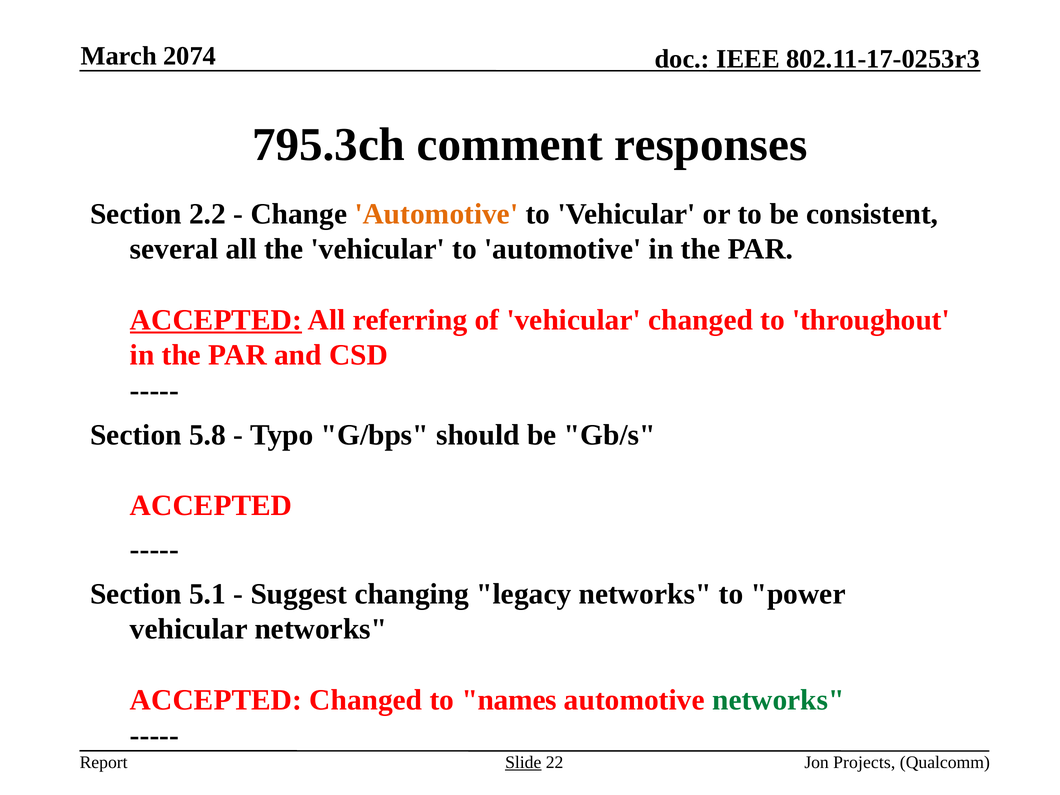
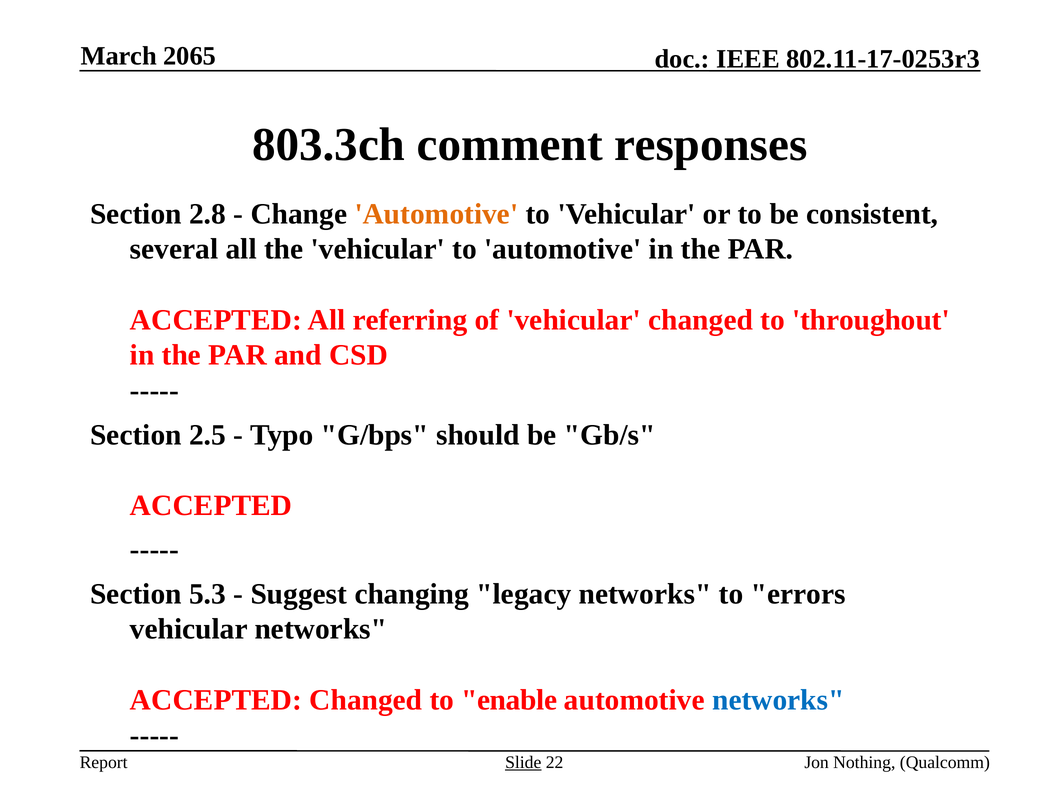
2074: 2074 -> 2065 (190, 56)
795.3ch: 795.3ch -> 803.3ch (329, 144)
2.2: 2.2 -> 2.8 (208, 214)
ACCEPTED underline: present -> none (216, 320)
5.8: 5.8 -> 2.5 (208, 435)
5.1: 5.1 -> 5.3 (208, 594)
power: power -> errors (798, 594)
names: names -> enable (509, 700)
networks colour: green -> blue (778, 700)
Projects: Projects -> Nothing (864, 762)
